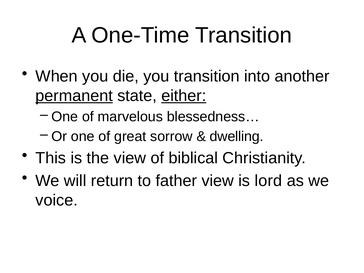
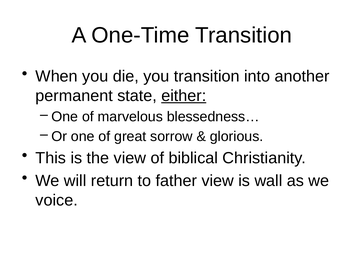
permanent underline: present -> none (74, 96)
dwelling: dwelling -> glorious (237, 137)
lord: lord -> wall (268, 181)
